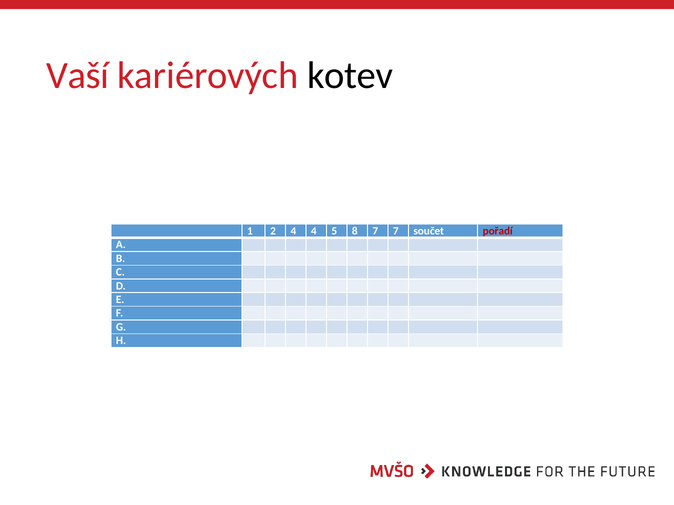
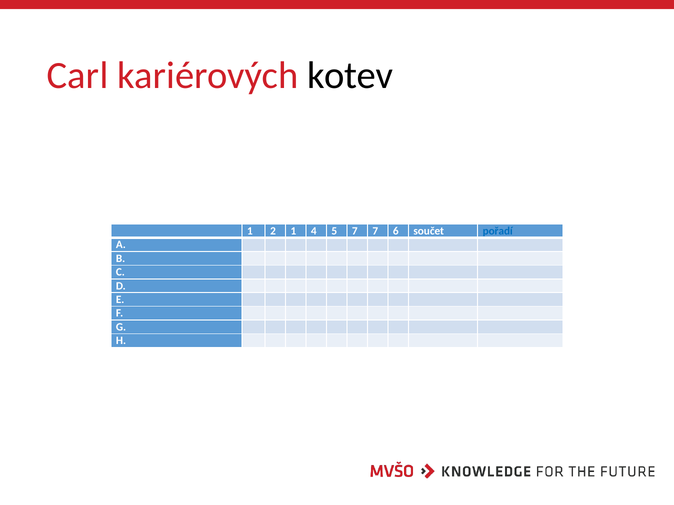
Vaší: Vaší -> Carl (77, 76)
2 4: 4 -> 1 (293, 231)
5 8: 8 -> 7 (355, 231)
7 7: 7 -> 6 (396, 231)
pořadí colour: red -> blue (498, 231)
